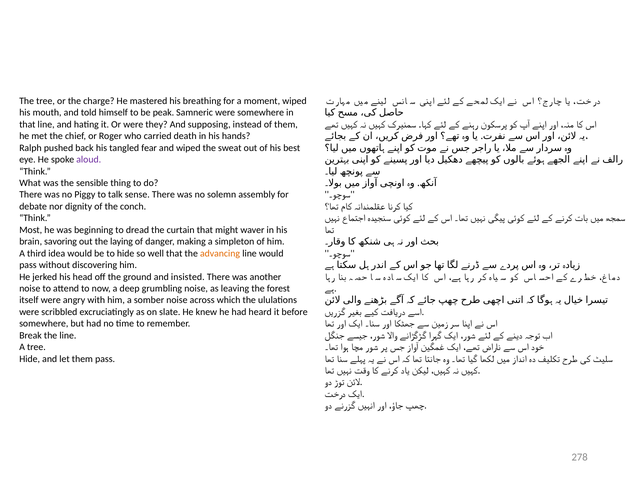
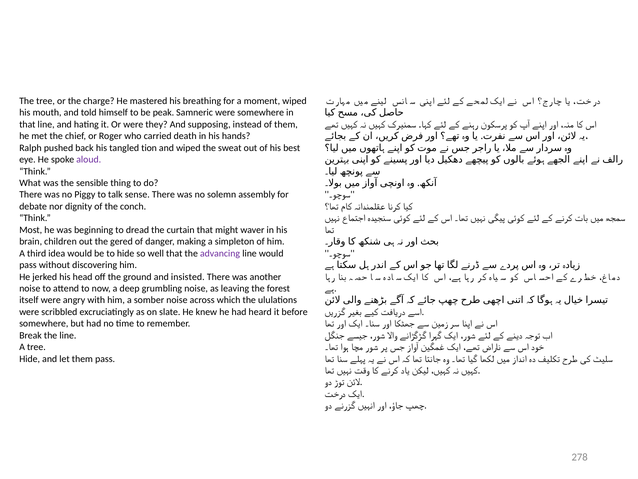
fear: fear -> tion (149, 148)
savoring: savoring -> children (60, 241)
laying: laying -> gered (122, 241)
advancing colour: orange -> purple (220, 253)
